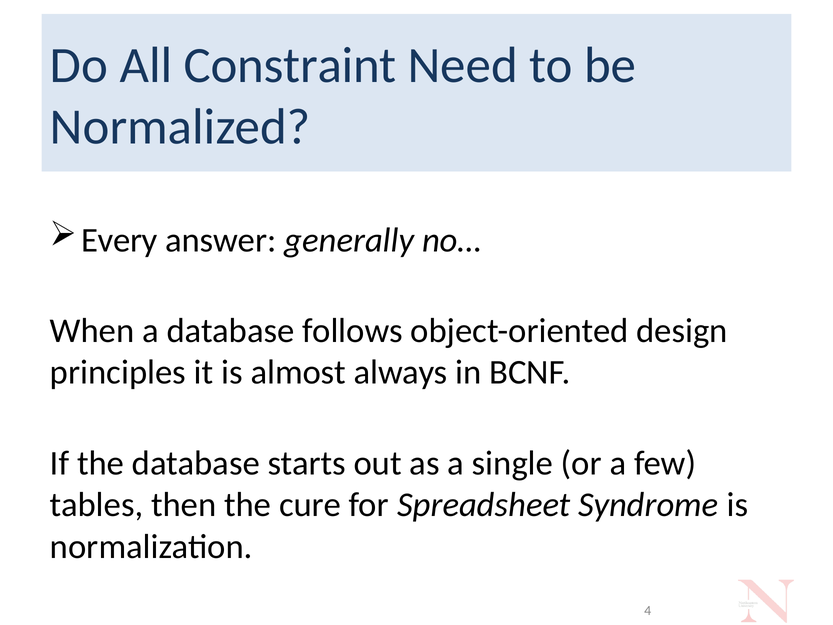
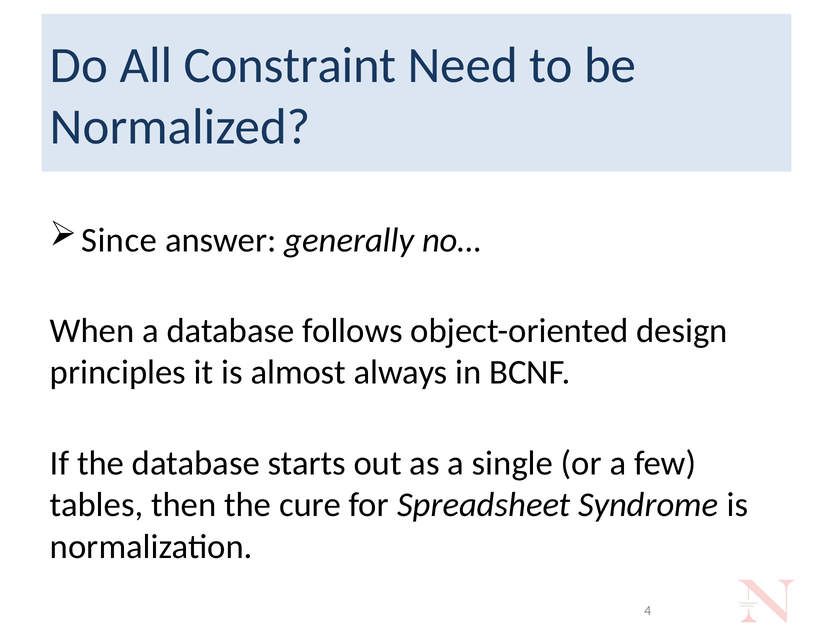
Every: Every -> Since (119, 240)
